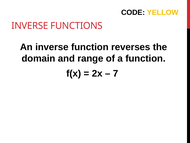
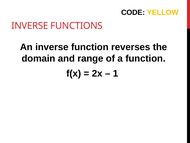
7: 7 -> 1 (116, 73)
